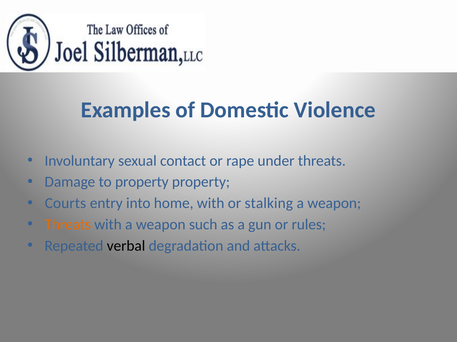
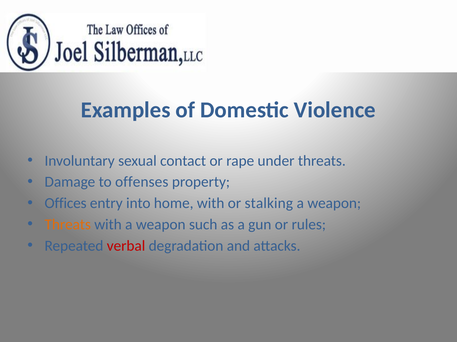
to property: property -> offenses (142, 182)
Courts: Courts -> Offices (66, 204)
verbal colour: black -> red (126, 246)
